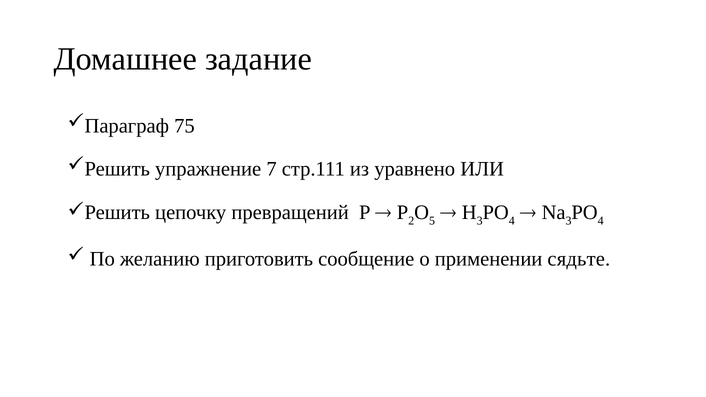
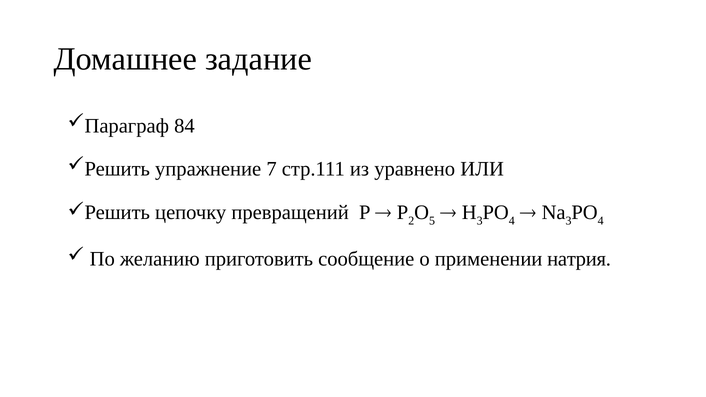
75: 75 -> 84 (184, 126)
сядьте: сядьте -> натрия (579, 259)
